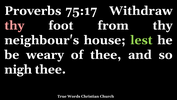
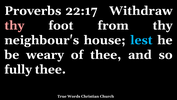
75:17: 75:17 -> 22:17 (81, 11)
lest colour: light green -> light blue (141, 40)
nigh: nigh -> fully (18, 69)
